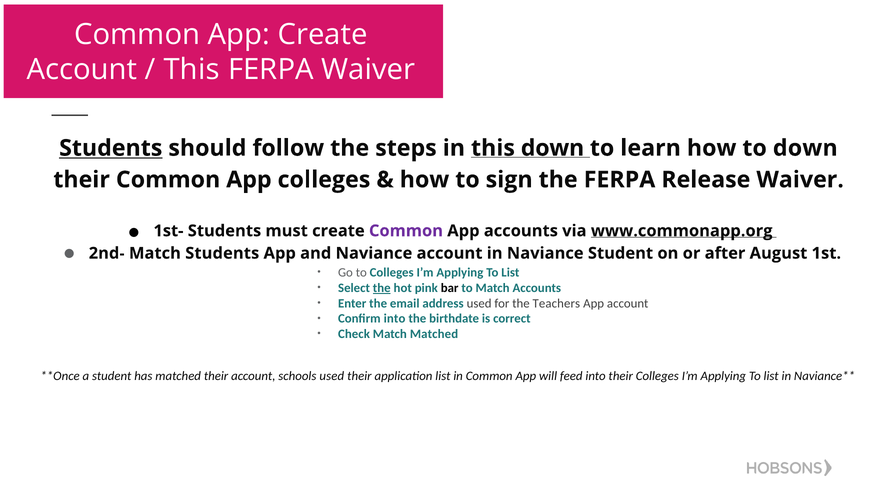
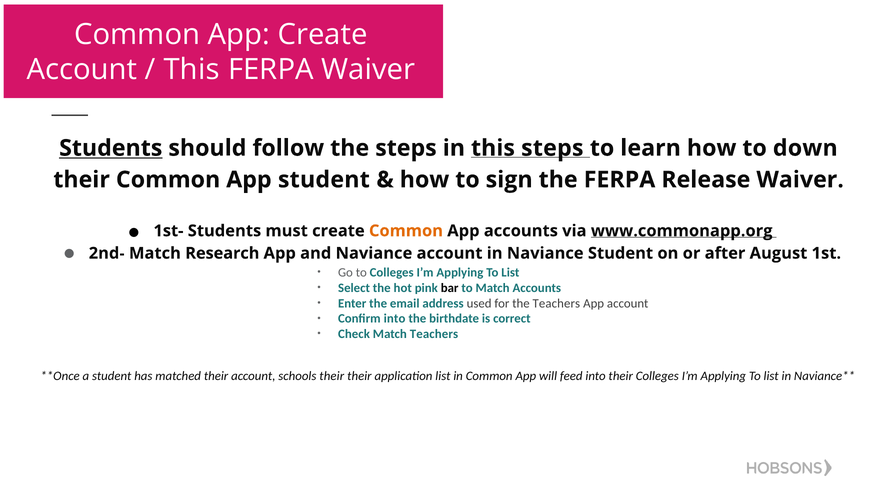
this down: down -> steps (552, 148)
App colleges: colleges -> student (324, 180)
Common colour: purple -> orange (406, 231)
Match Students: Students -> Research (222, 253)
the underline: present -> none (382, 288)
Match Matched: Matched -> Teachers (434, 334)
schools used: used -> their (332, 376)
